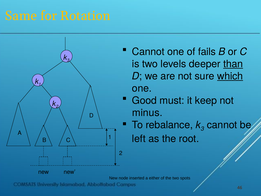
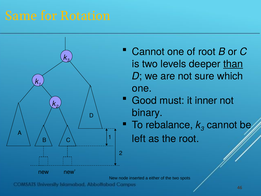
of fails: fails -> root (207, 52)
which underline: present -> none (230, 76)
keep: keep -> inner (206, 100)
minus: minus -> binary (147, 113)
